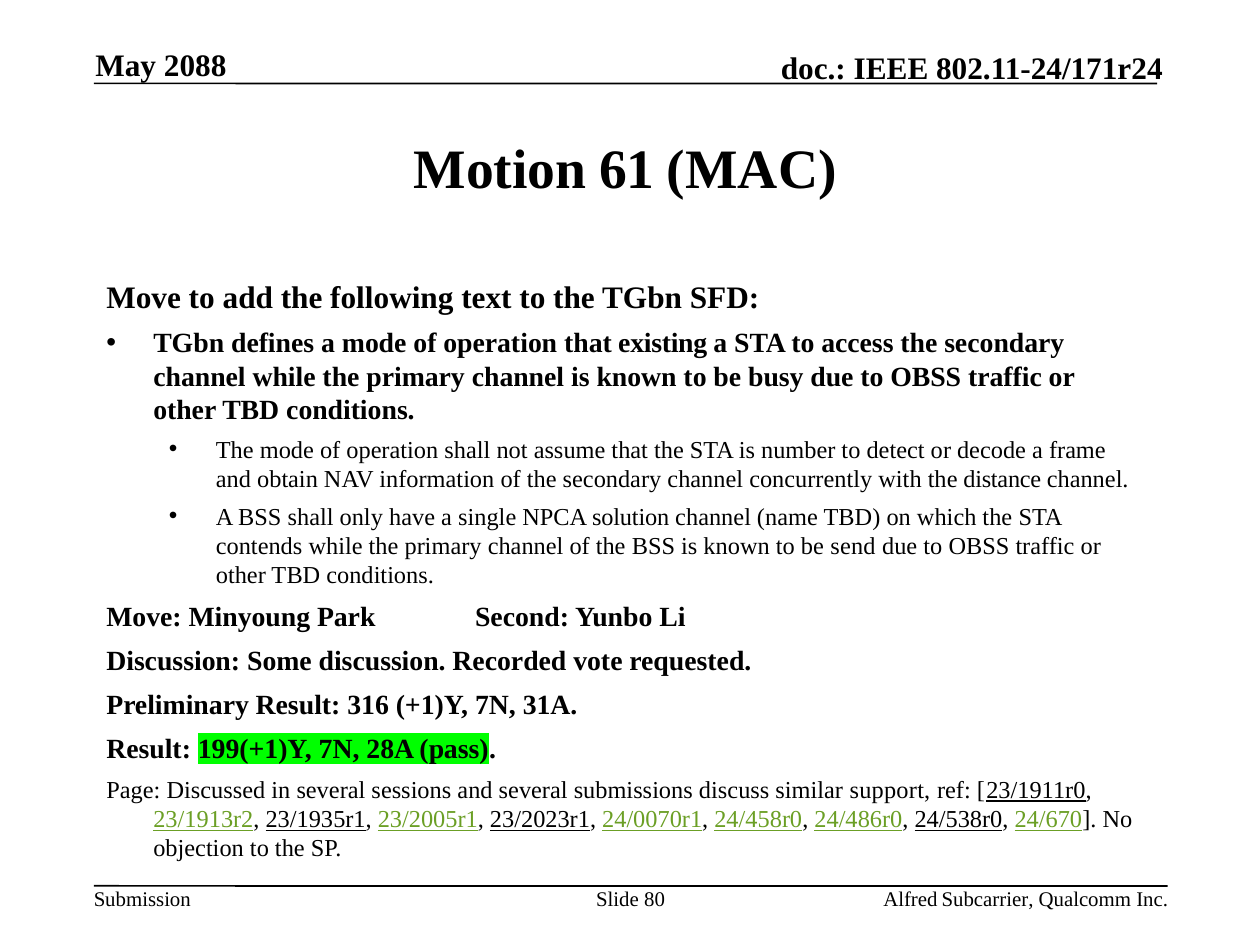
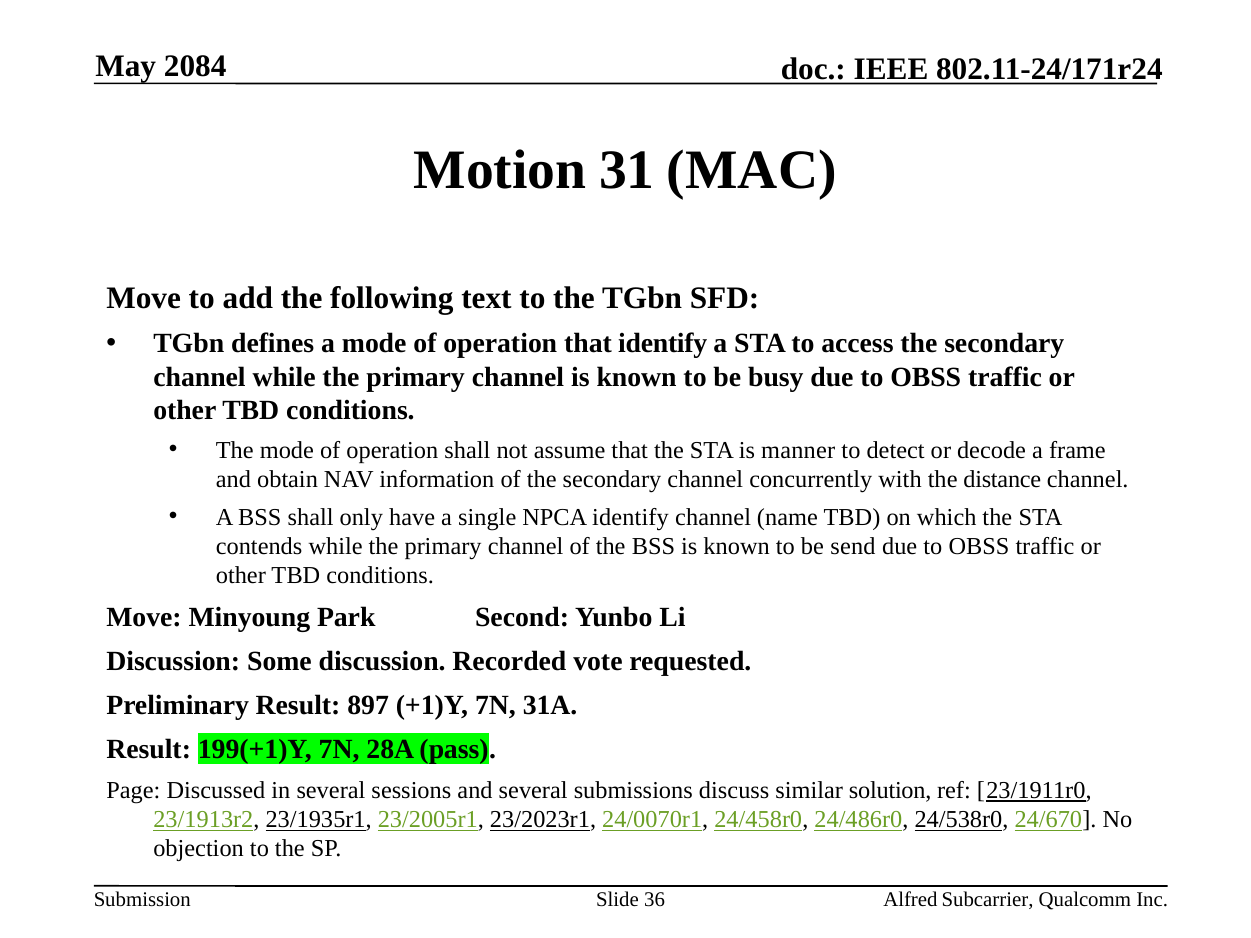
2088: 2088 -> 2084 (195, 66)
61: 61 -> 31 (627, 171)
that existing: existing -> identify (663, 344)
number: number -> manner (798, 450)
NPCA solution: solution -> identify (631, 517)
316: 316 -> 897 (368, 705)
support: support -> solution (890, 791)
80: 80 -> 36 (655, 900)
